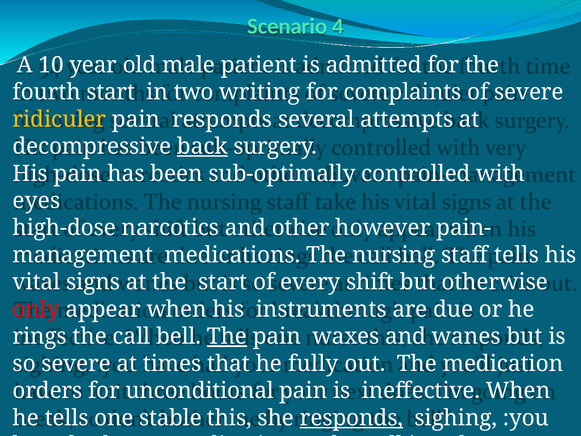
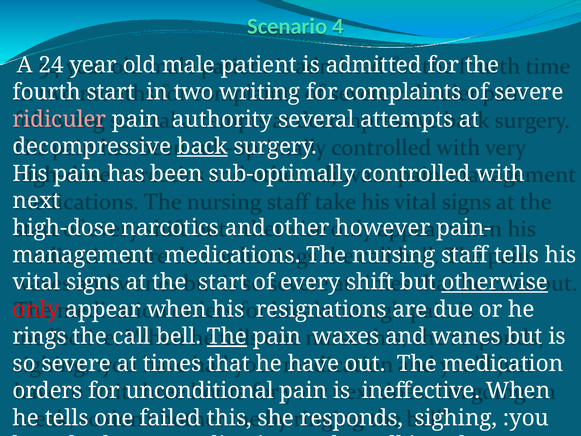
10: 10 -> 24 (51, 65)
ridiculer colour: yellow -> pink (59, 119)
pain responds: responds -> authority (222, 119)
eyes: eyes -> next (37, 201)
otherwise underline: none -> present (495, 282)
instruments: instruments -> resignations (321, 309)
he fully: fully -> have (313, 363)
stable: stable -> failed (170, 418)
responds underline: present -> none (352, 418)
